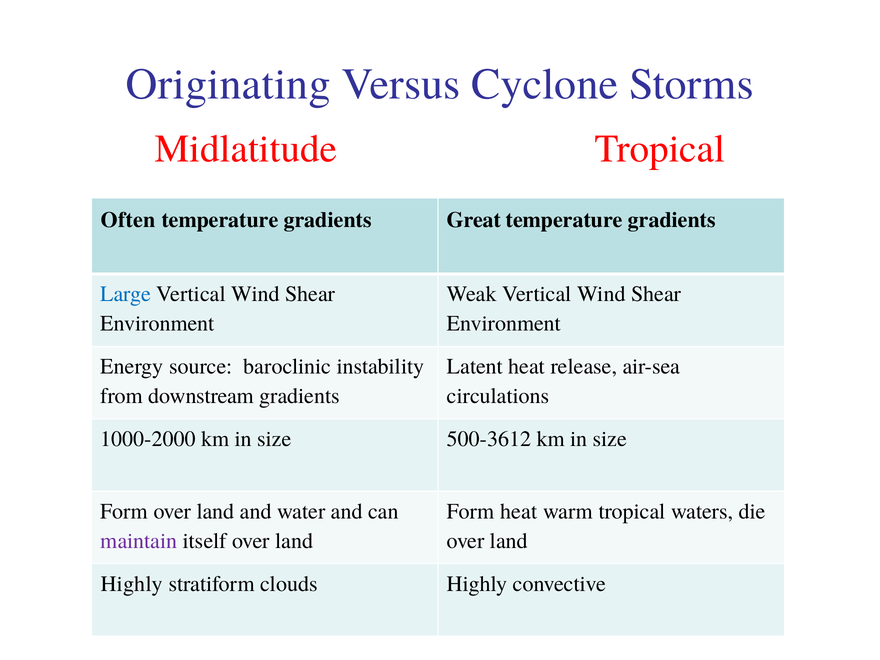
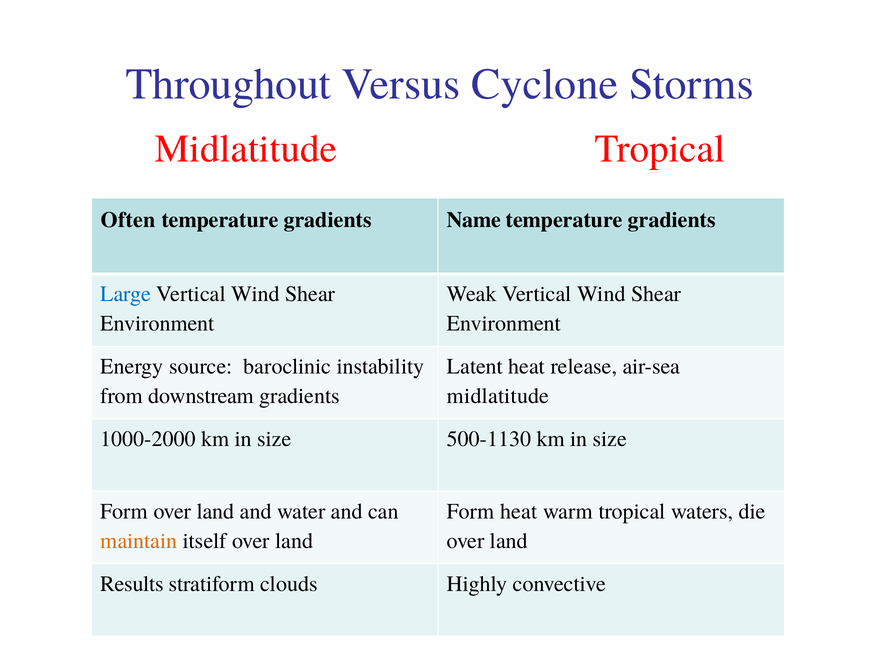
Originating: Originating -> Throughout (228, 84)
Great: Great -> Name (474, 220)
circulations: circulations -> midlatitude (498, 396)
500-3612: 500-3612 -> 500-1130 (489, 439)
maintain colour: purple -> orange (139, 541)
Highly: Highly -> Results (132, 584)
